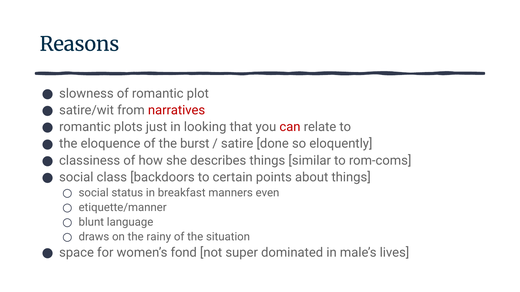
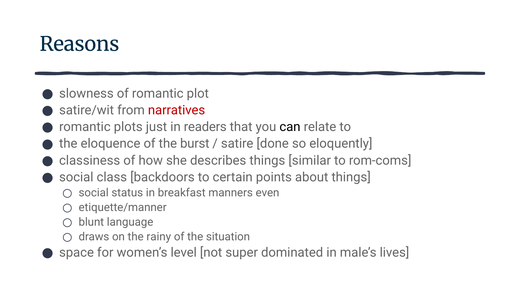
looking: looking -> readers (205, 127)
can colour: red -> black (290, 127)
fond: fond -> level (184, 253)
